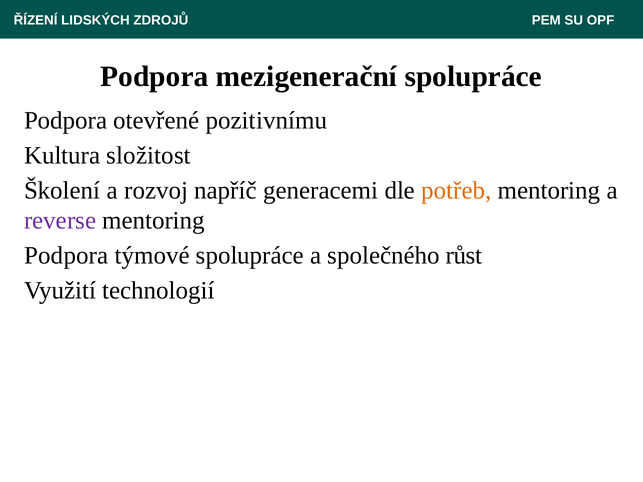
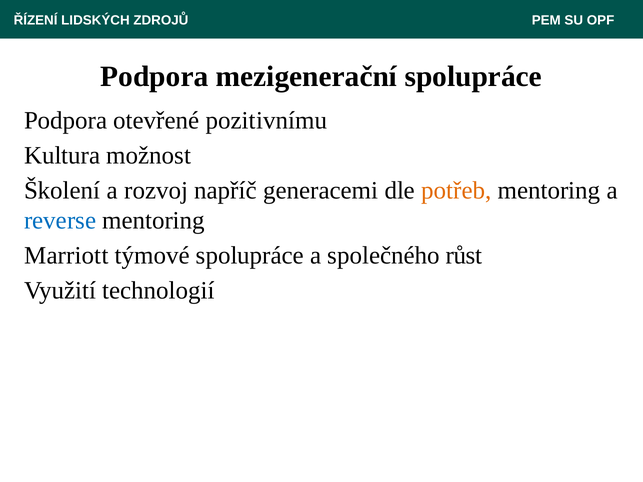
složitost: složitost -> možnost (149, 155)
reverse colour: purple -> blue (60, 221)
Podpora: Podpora -> Marriott (66, 256)
